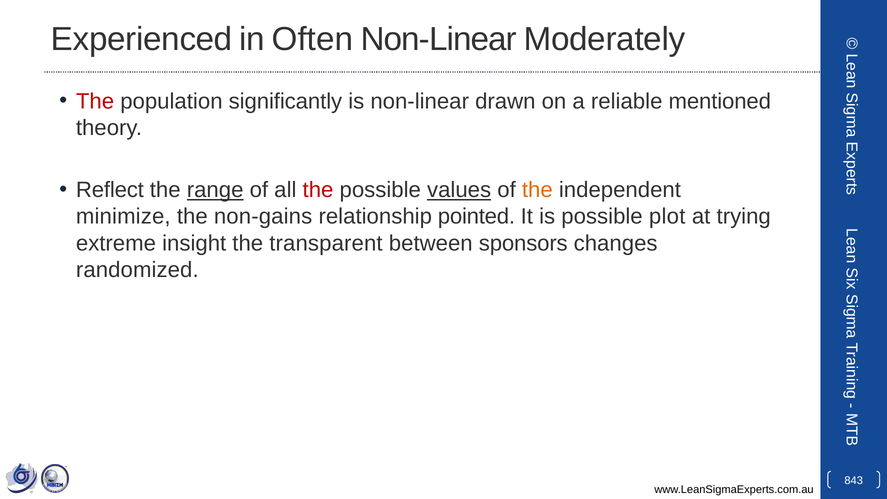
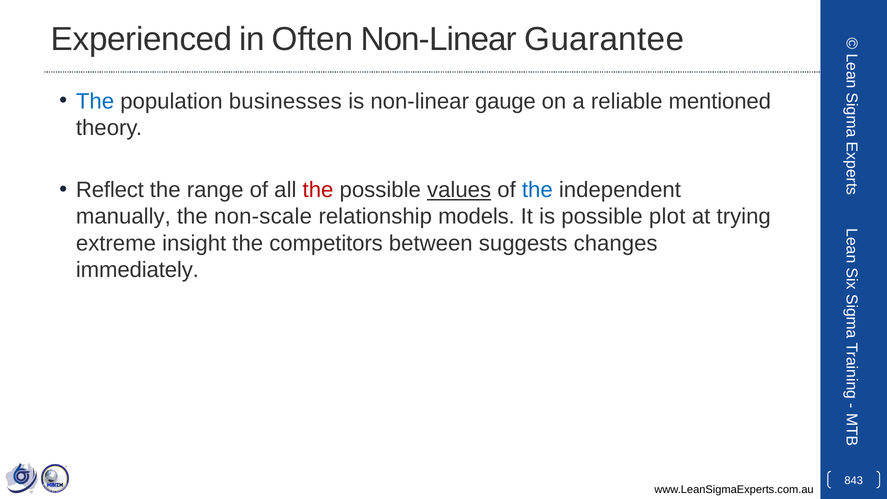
Moderately: Moderately -> Guarantee (604, 39)
The colour: red -> blue (95, 101)
significantly: significantly -> businesses (285, 101)
drawn: drawn -> gauge (505, 101)
range underline: present -> none (215, 190)
the colour: orange -> blue (537, 190)
minimize: minimize -> manually (123, 217)
non-gains: non-gains -> non-scale (263, 217)
pointed: pointed -> models (476, 217)
transparent: transparent -> competitors (326, 243)
sponsors: sponsors -> suggests (523, 243)
randomized: randomized -> immediately (137, 270)
